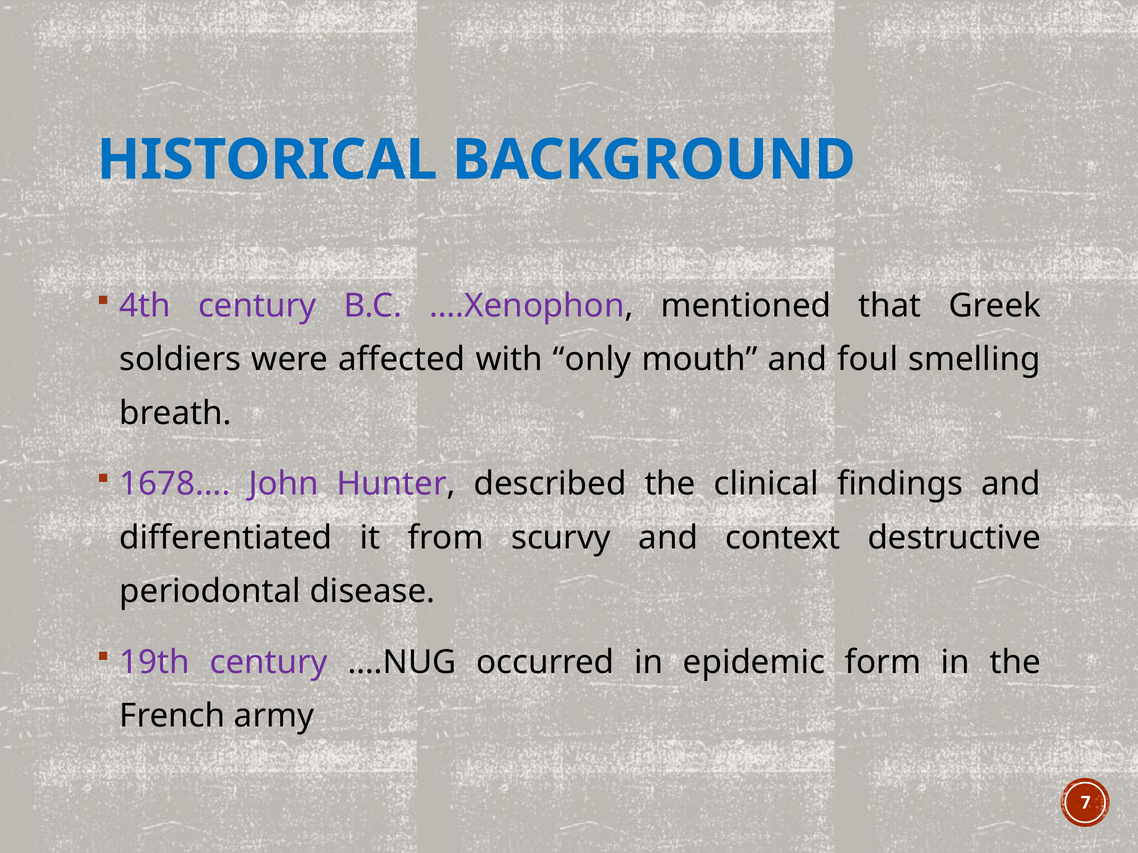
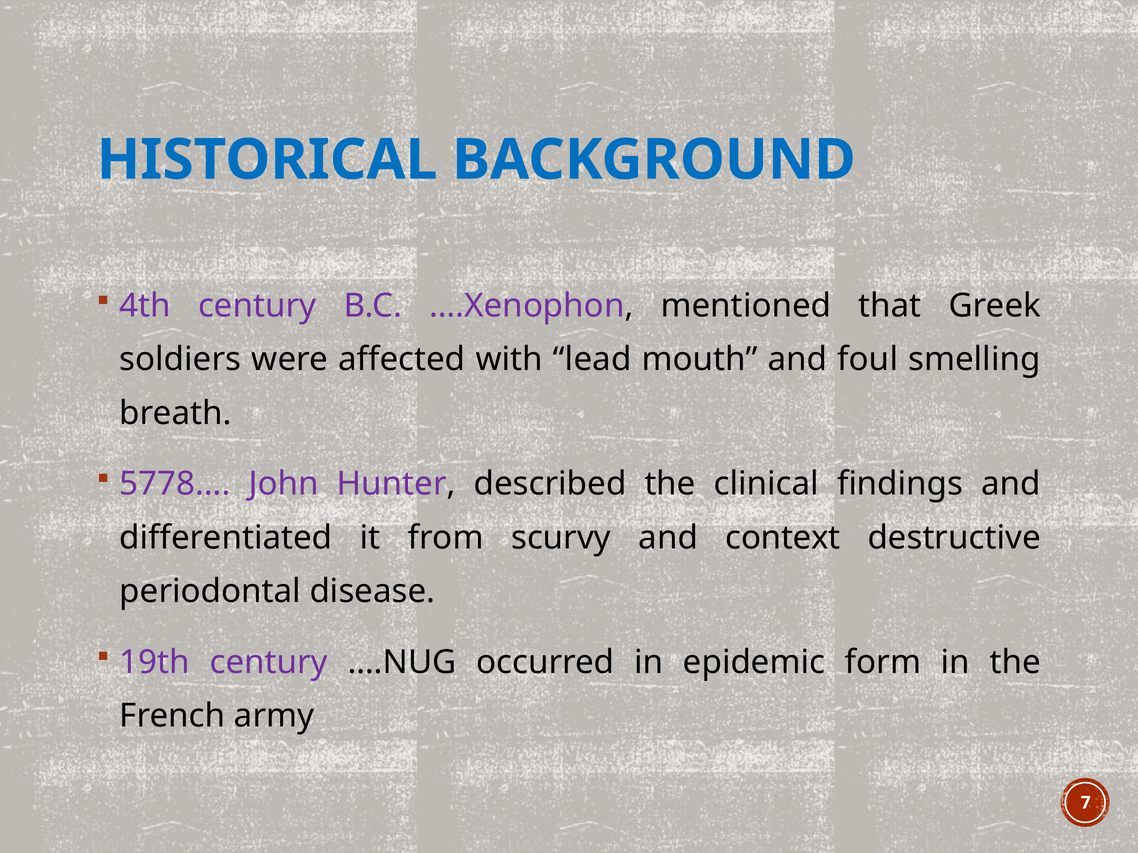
only: only -> lead (592, 360)
1678…: 1678… -> 5778… (175, 484)
